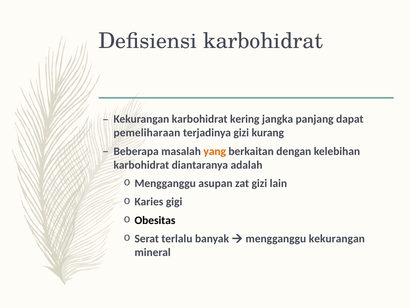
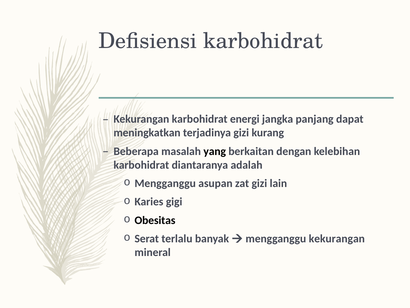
kering: kering -> energi (245, 119)
pemeliharaan: pemeliharaan -> meningkatkan (147, 133)
yang colour: orange -> black (215, 151)
